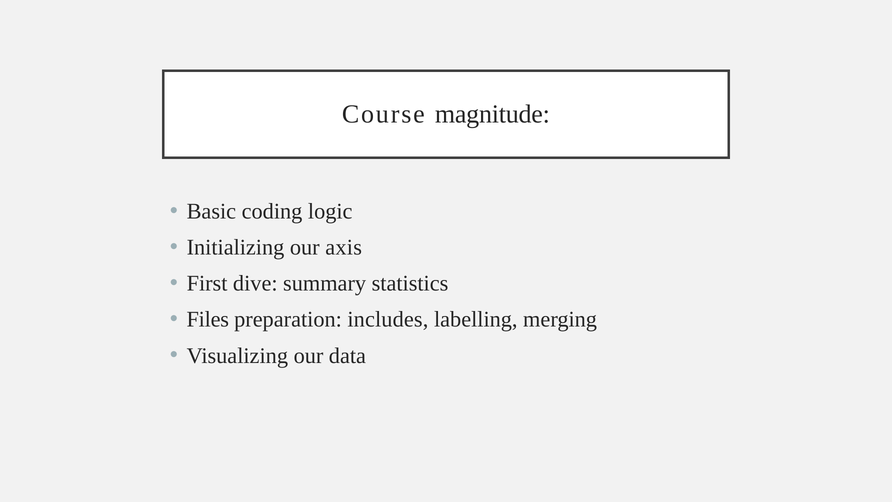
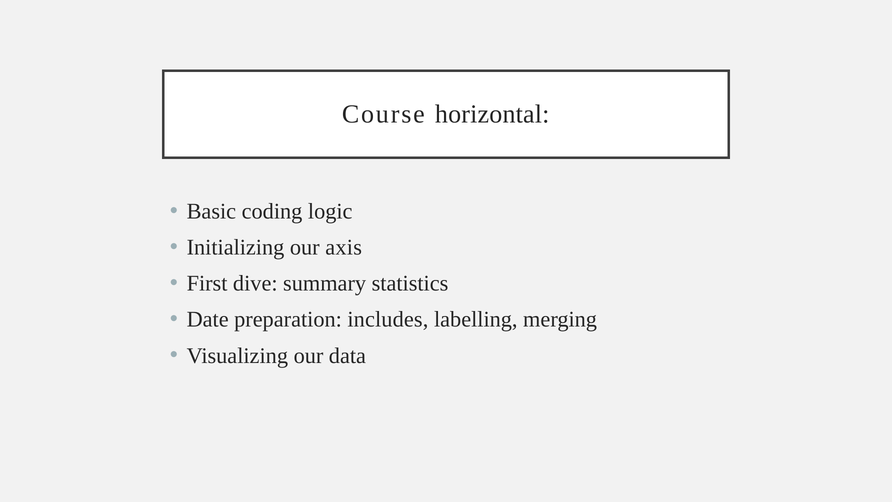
magnitude: magnitude -> horizontal (492, 114)
Files: Files -> Date (208, 319)
